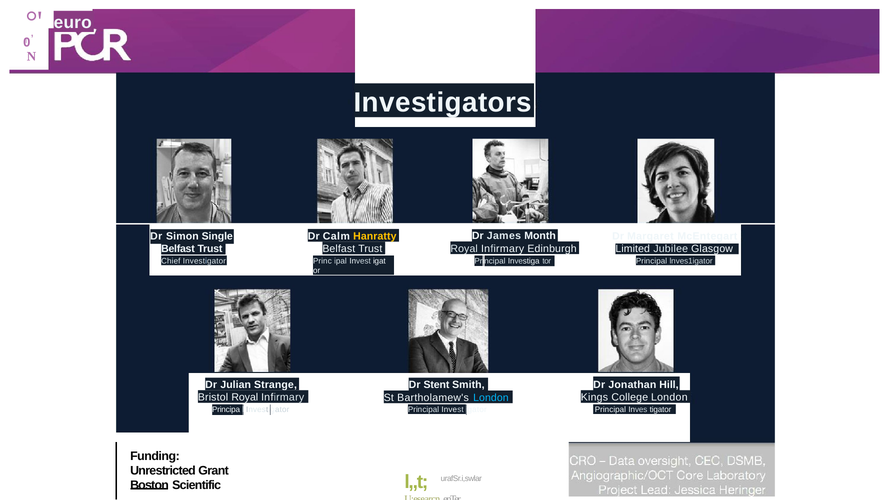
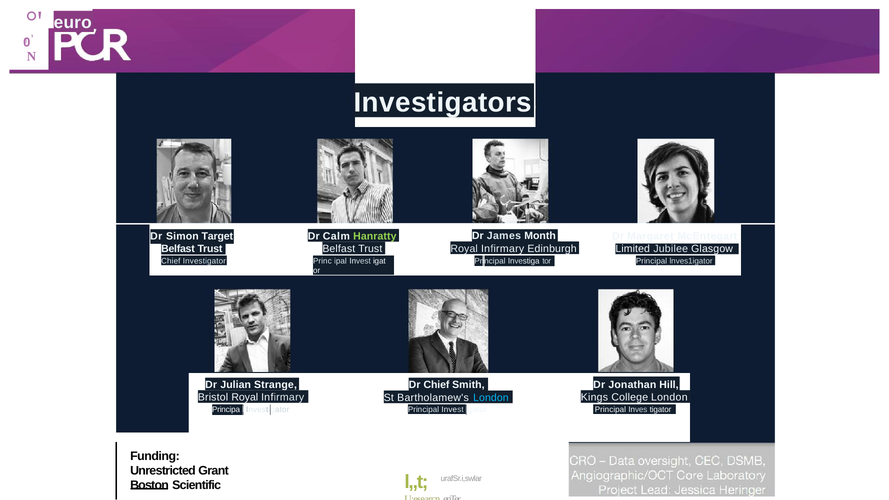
Hanratty colour: yellow -> light green (375, 236)
Single: Single -> Target (217, 236)
Dr Stent: Stent -> Chief (436, 385)
